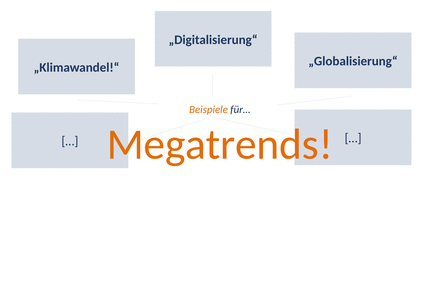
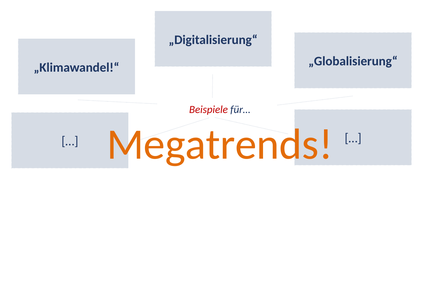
Beispiele colour: orange -> red (209, 109)
